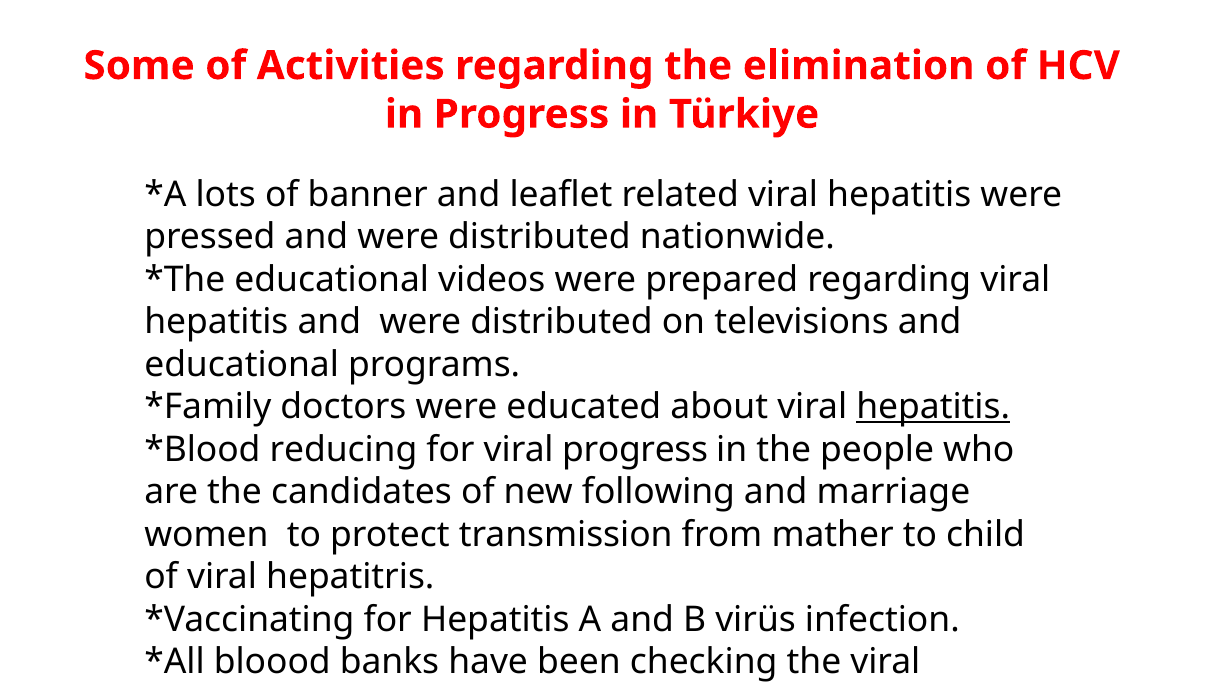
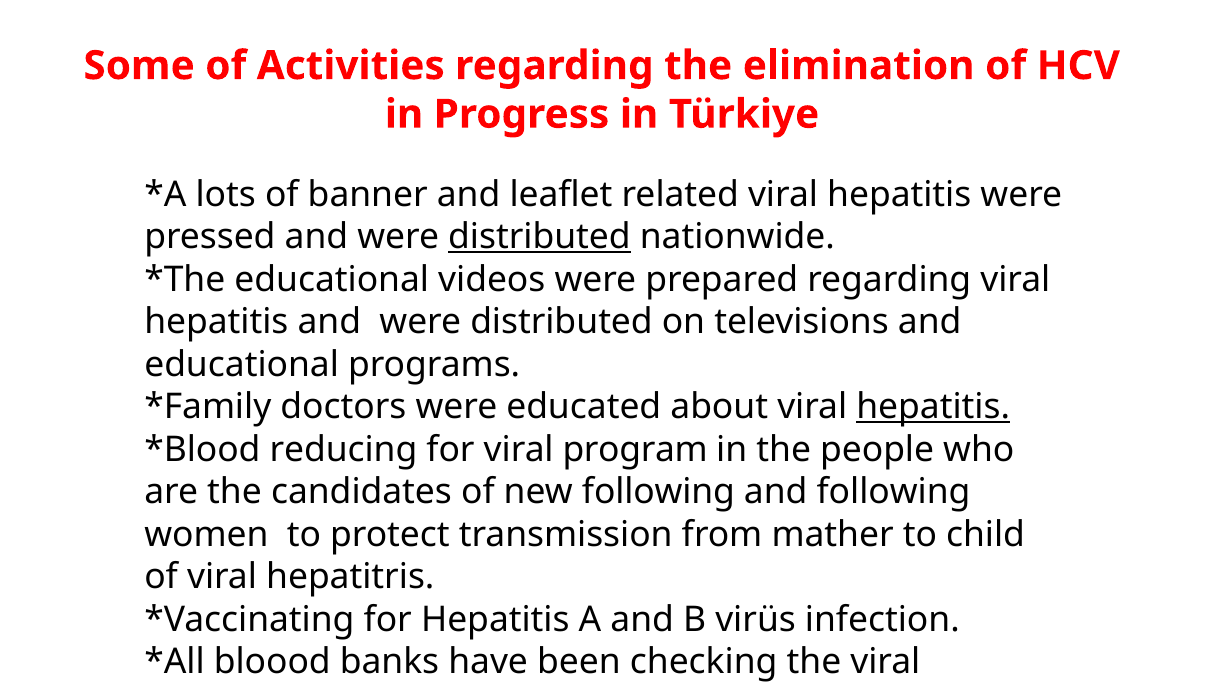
distributed underline: none -> present (539, 237)
viral progress: progress -> program (635, 450)
and marriage: marriage -> following (893, 492)
